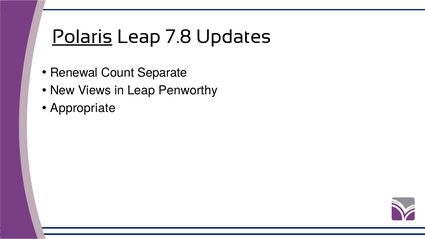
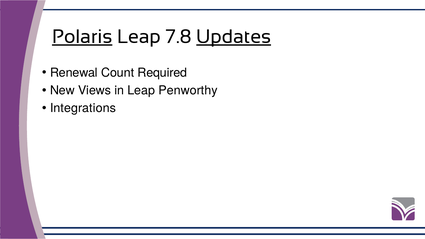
Updates underline: none -> present (234, 37)
Separate: Separate -> Required (162, 73)
Appropriate: Appropriate -> Integrations (83, 108)
